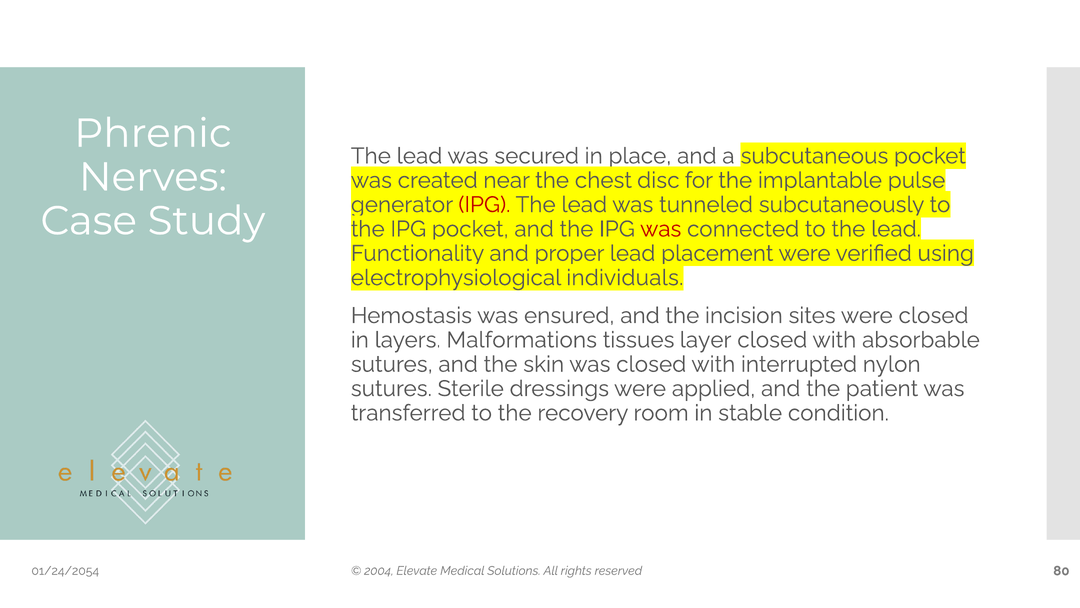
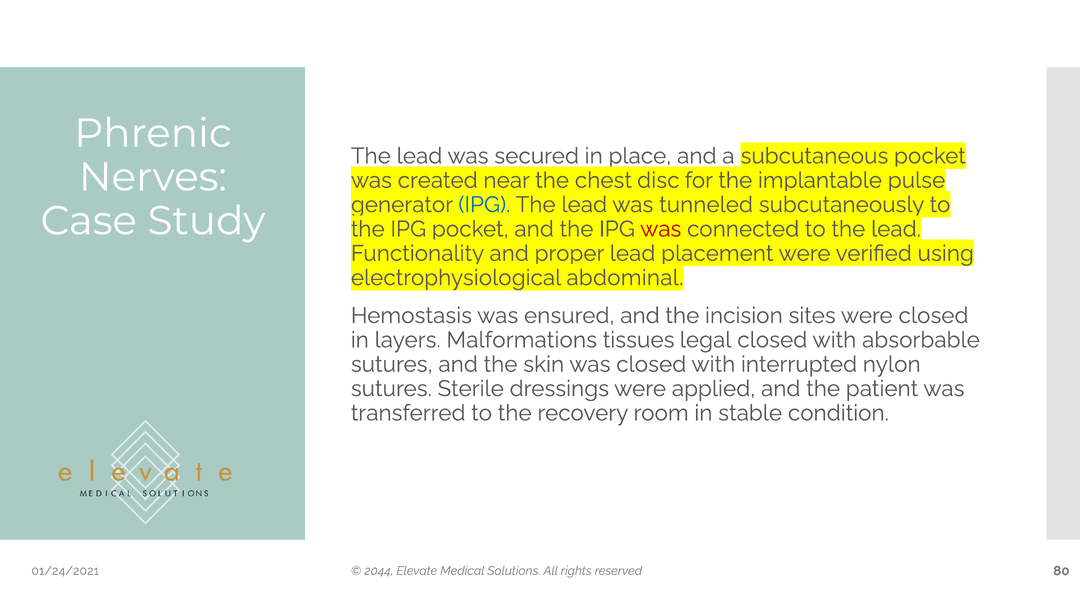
IPG colour: red -> blue (484, 205)
individuals: individuals -> abdominal (625, 278)
layer: layer -> legal (706, 340)
01/24/2054: 01/24/2054 -> 01/24/2021 (65, 570)
2004: 2004 -> 2044 (379, 570)
